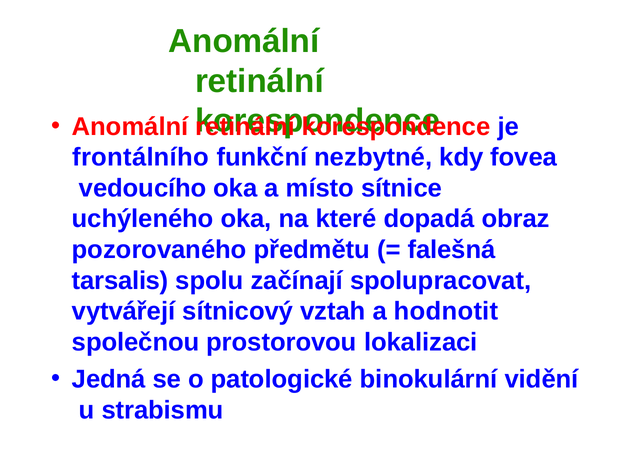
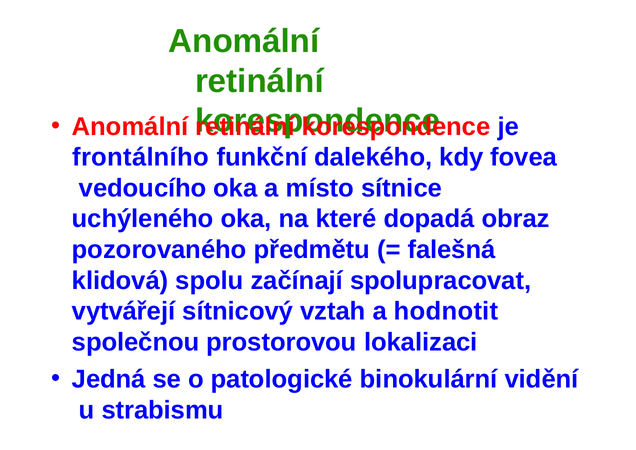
nezbytné: nezbytné -> dalekého (373, 157)
tarsalis: tarsalis -> klidová (120, 281)
